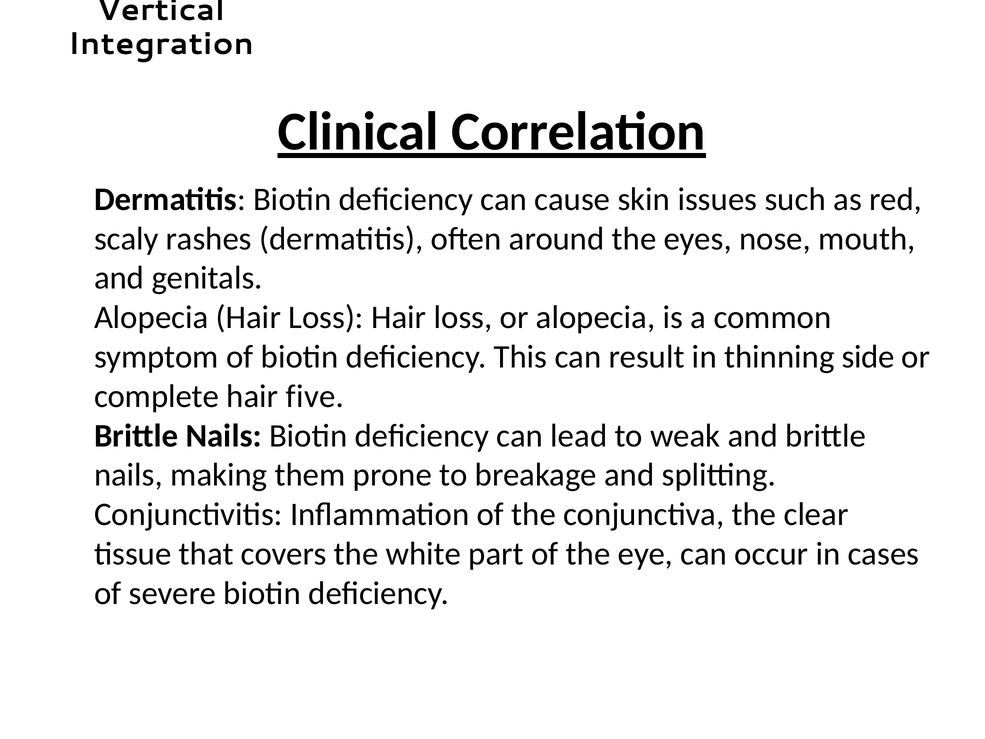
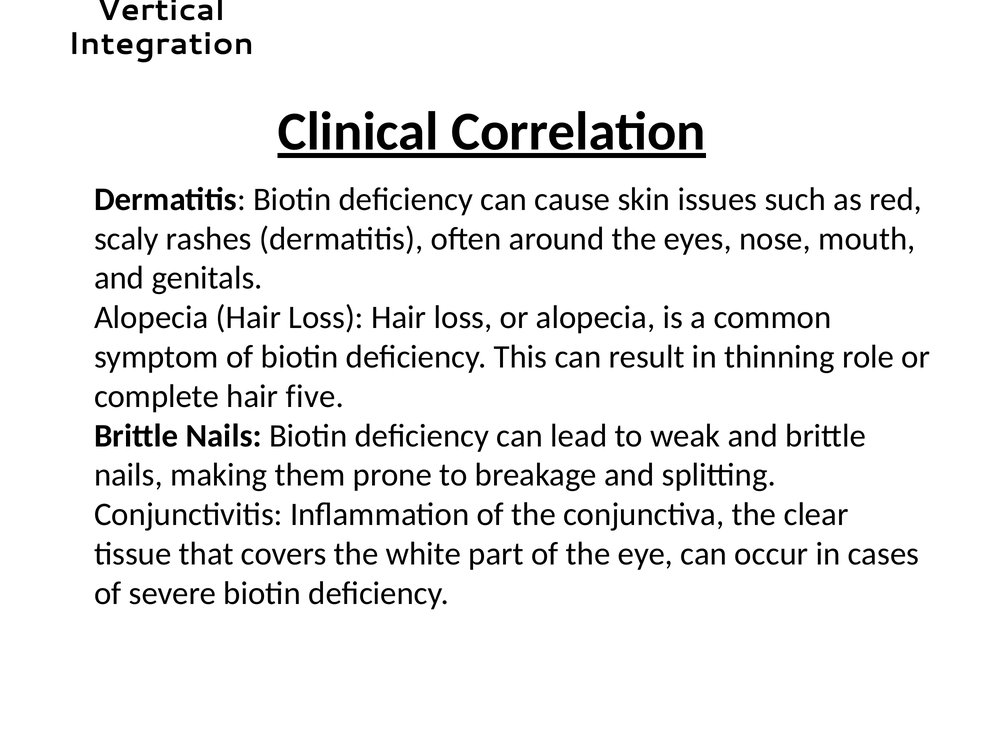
side: side -> role (868, 357)
